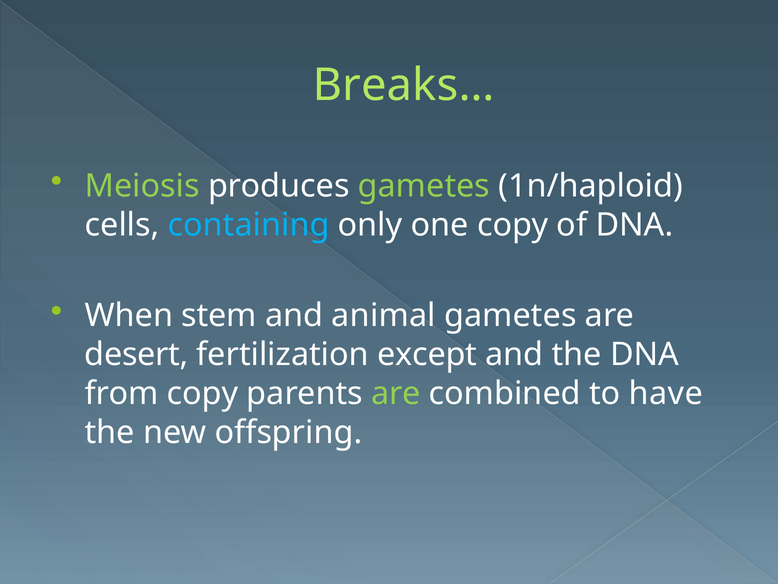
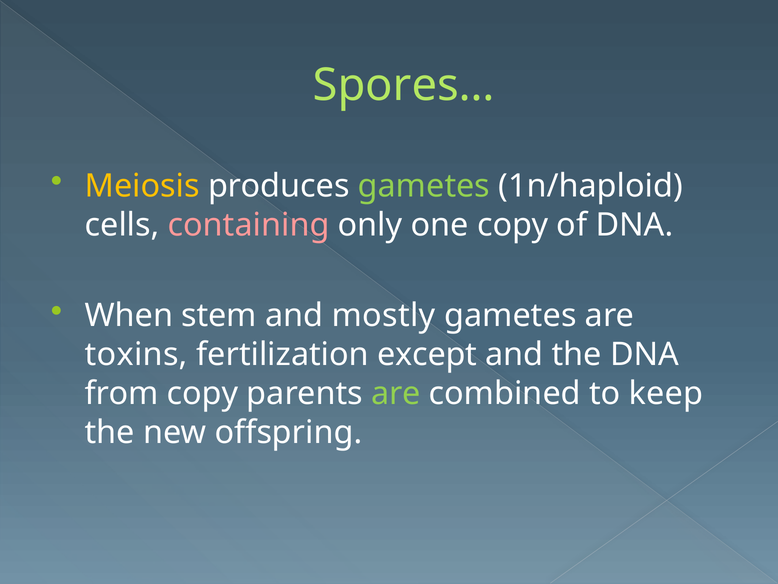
Breaks…: Breaks… -> Spores… (404, 85)
Meiosis colour: light green -> yellow (142, 186)
containing colour: light blue -> pink (249, 225)
animal: animal -> mostly (384, 315)
desert: desert -> toxins (136, 354)
have: have -> keep (666, 393)
